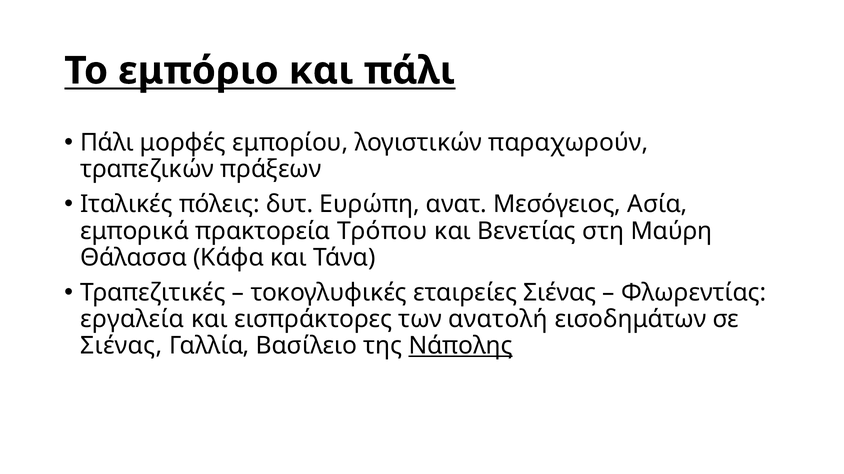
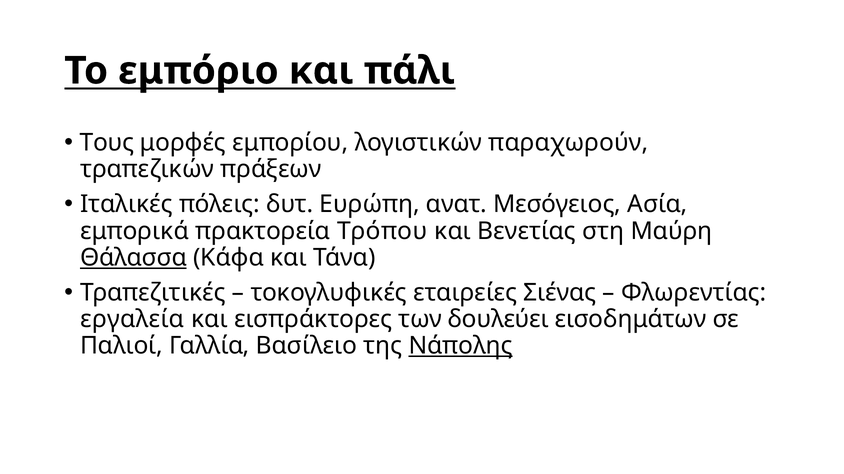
Πάλι: Πάλι -> Τους (107, 143)
Θάλασσα underline: none -> present (134, 258)
ανατολή: ανατολή -> δουλεύει (498, 320)
Σιένας: Σιένας -> Παλιοί (122, 346)
